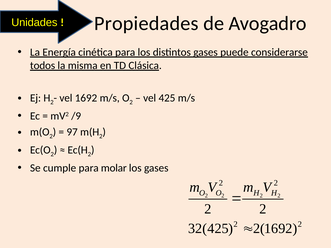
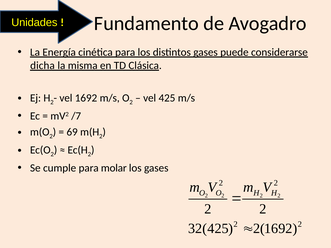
Propiedades: Propiedades -> Fundamento (146, 24)
todos: todos -> dicha (42, 66)
/9: /9 -> /7 (76, 116)
97: 97 -> 69 (72, 132)
